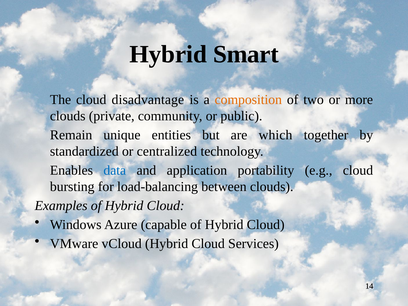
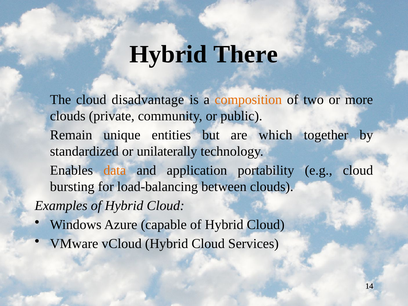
Smart: Smart -> There (246, 54)
centralized: centralized -> unilaterally (167, 151)
data colour: blue -> orange (115, 170)
